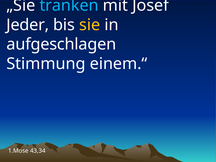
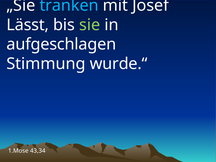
Jeder: Jeder -> Lässt (28, 25)
sie colour: yellow -> light green (90, 25)
einem.“: einem.“ -> wurde.“ (119, 64)
